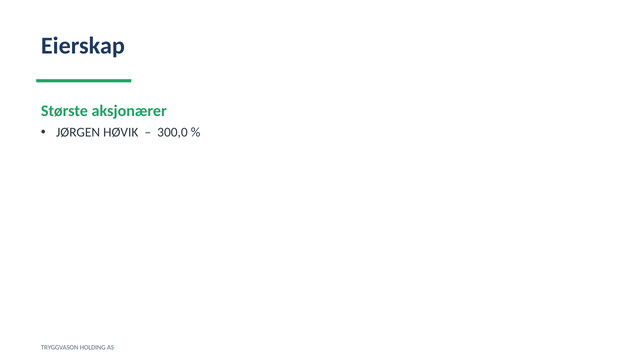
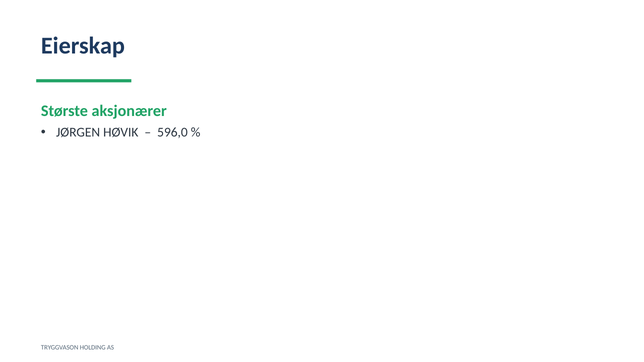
300,0: 300,0 -> 596,0 (173, 132)
